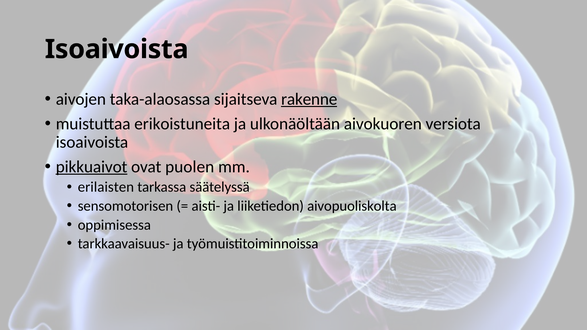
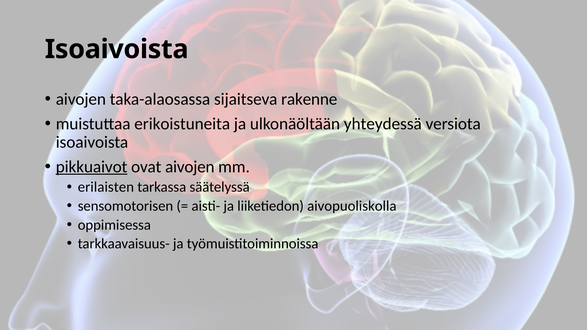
rakenne underline: present -> none (309, 99)
aivokuoren: aivokuoren -> yhteydessä (383, 124)
ovat puolen: puolen -> aivojen (190, 167)
aivopuoliskolta: aivopuoliskolta -> aivopuoliskolla (352, 206)
